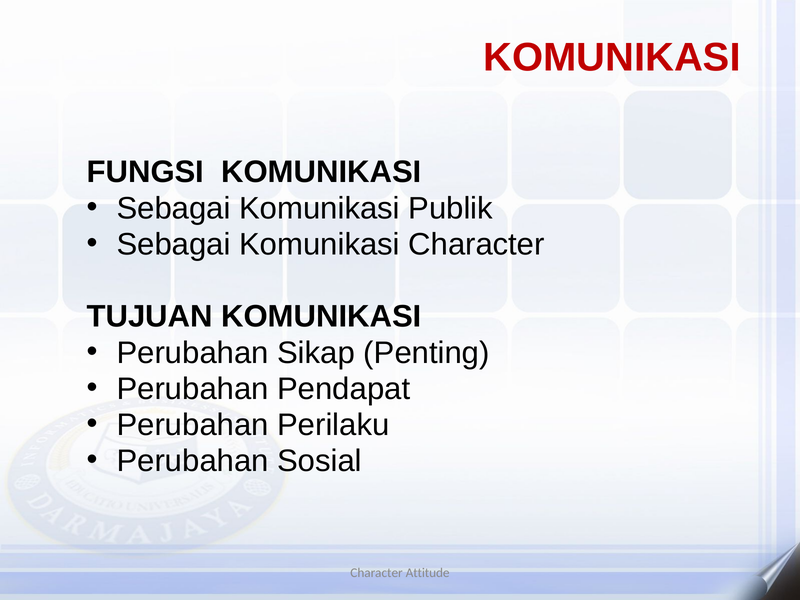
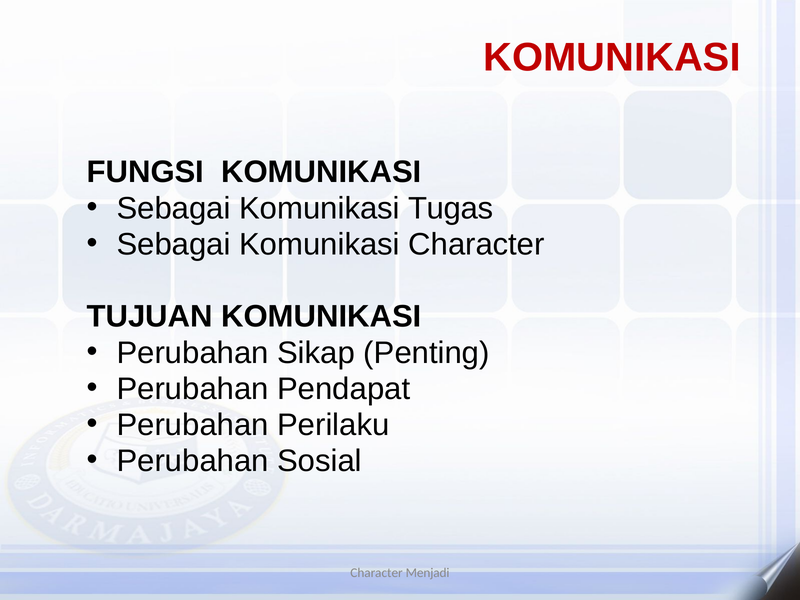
Publik: Publik -> Tugas (451, 208)
Attitude: Attitude -> Menjadi (428, 573)
